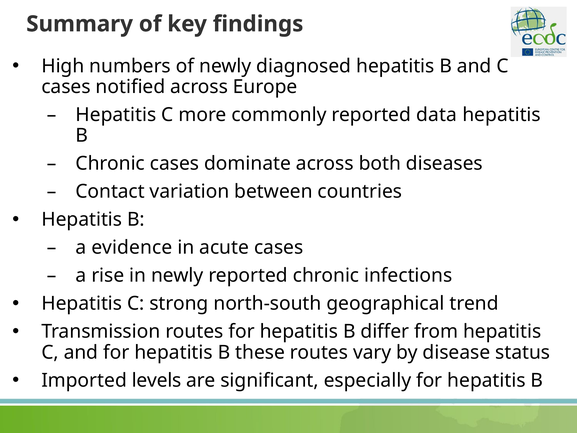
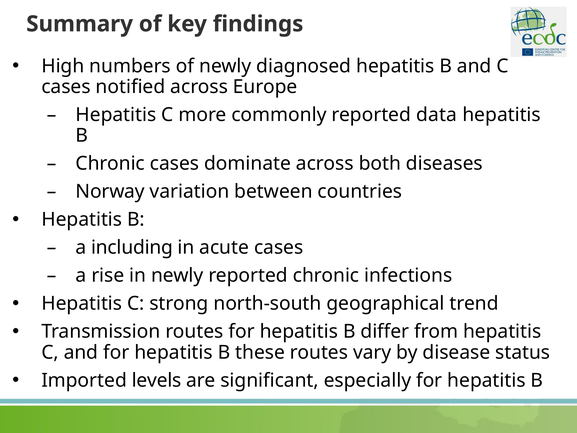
Contact: Contact -> Norway (110, 191)
evidence: evidence -> including (132, 247)
